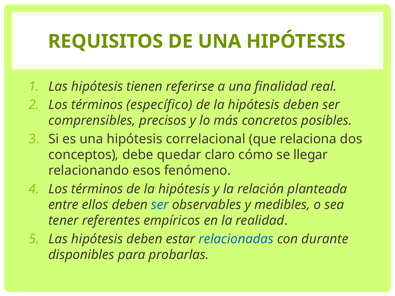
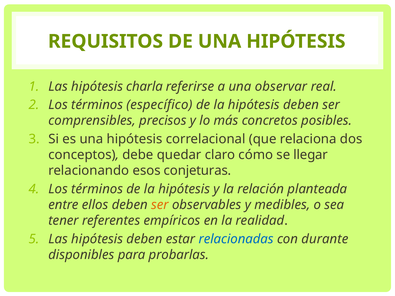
tienen: tienen -> charla (144, 87)
finalidad: finalidad -> observar (281, 87)
fenómeno: fenómeno -> conjeturas (197, 171)
ser colour: blue -> orange (160, 205)
